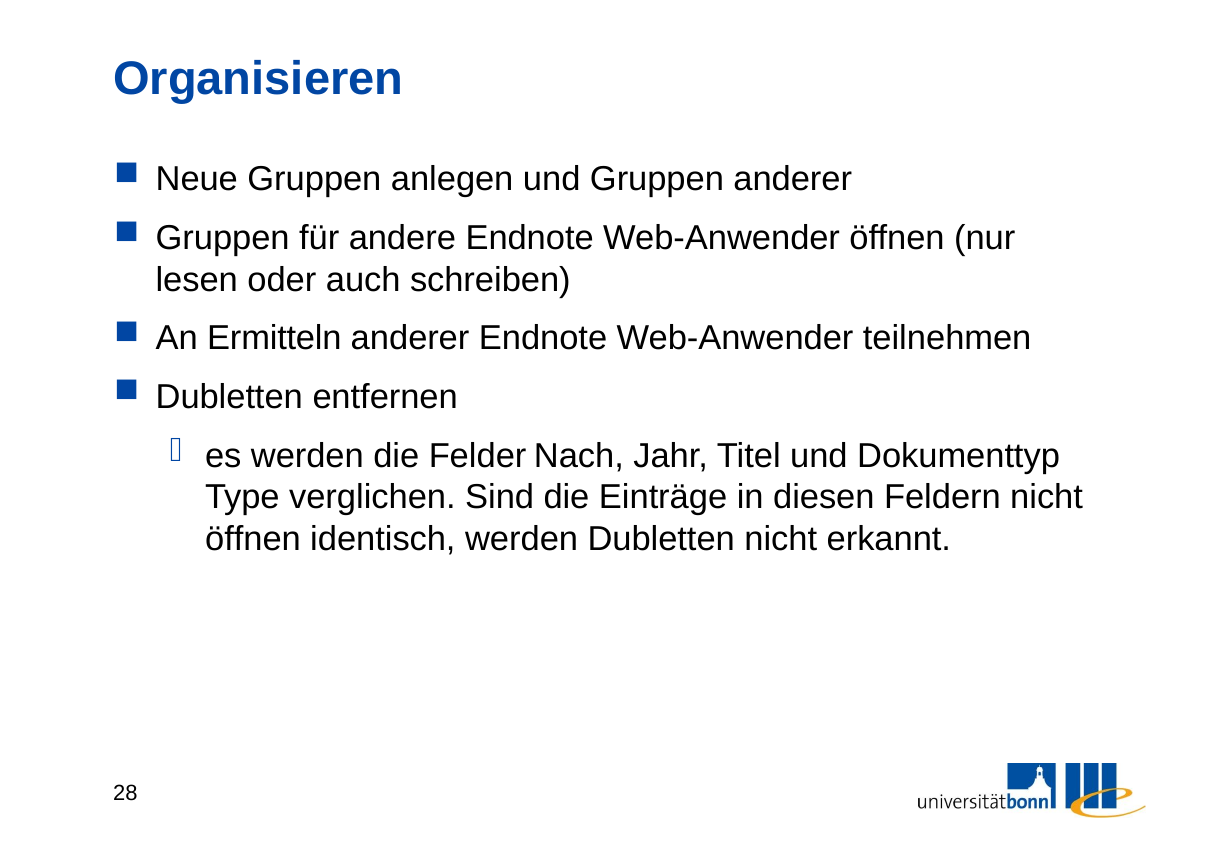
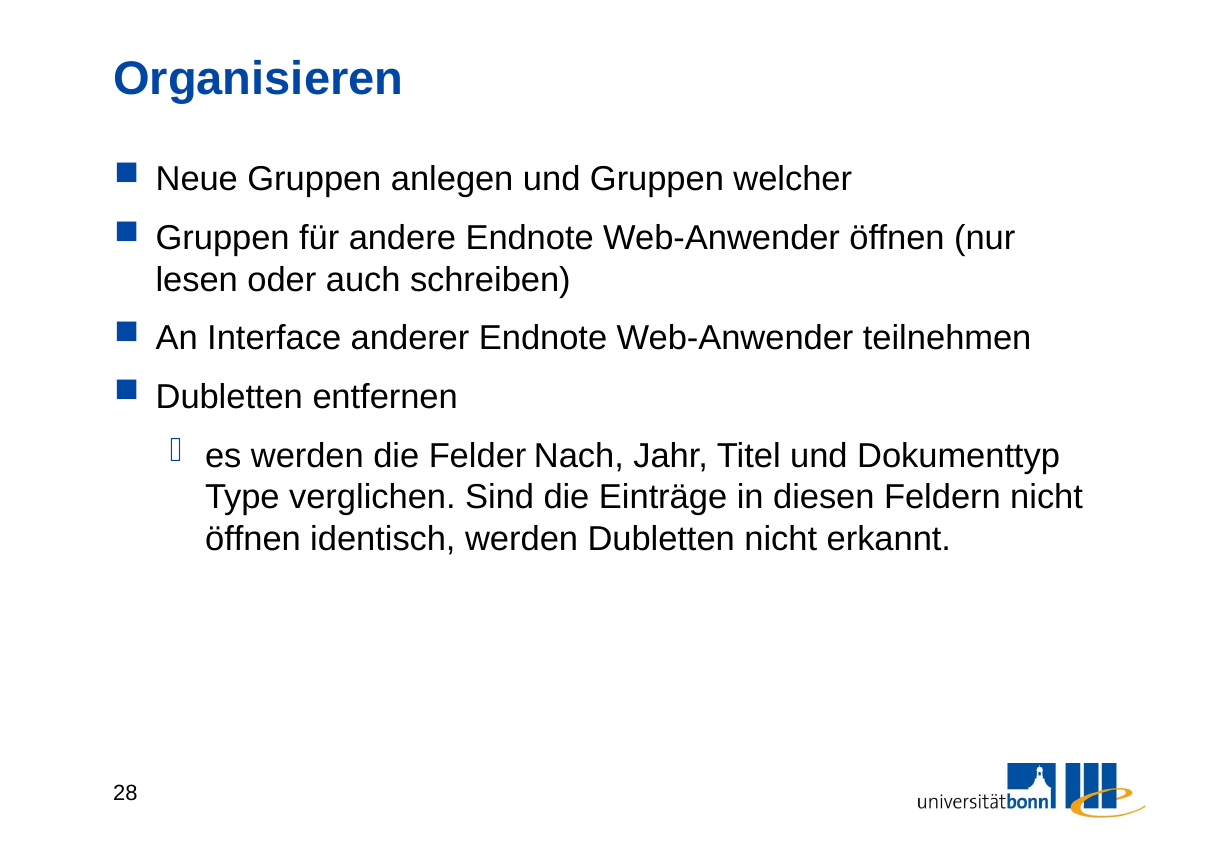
Gruppen anderer: anderer -> welcher (793, 179)
Ermitteln: Ermitteln -> Interface (274, 338)
